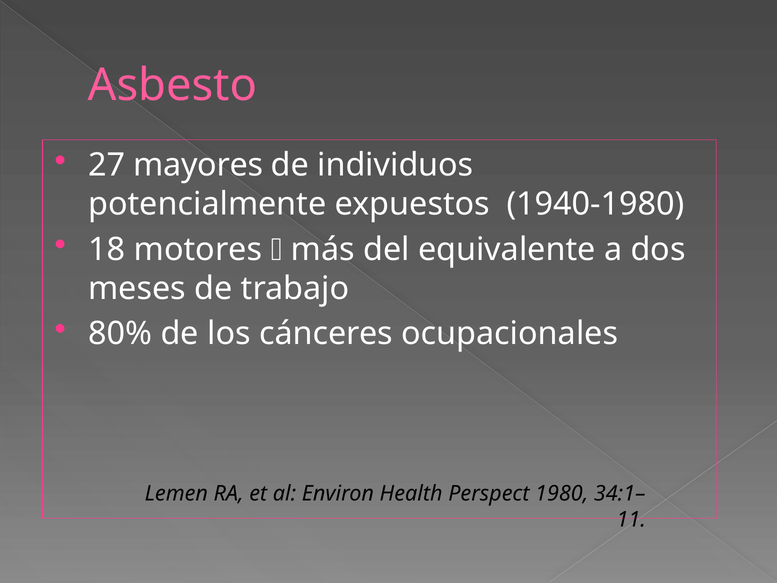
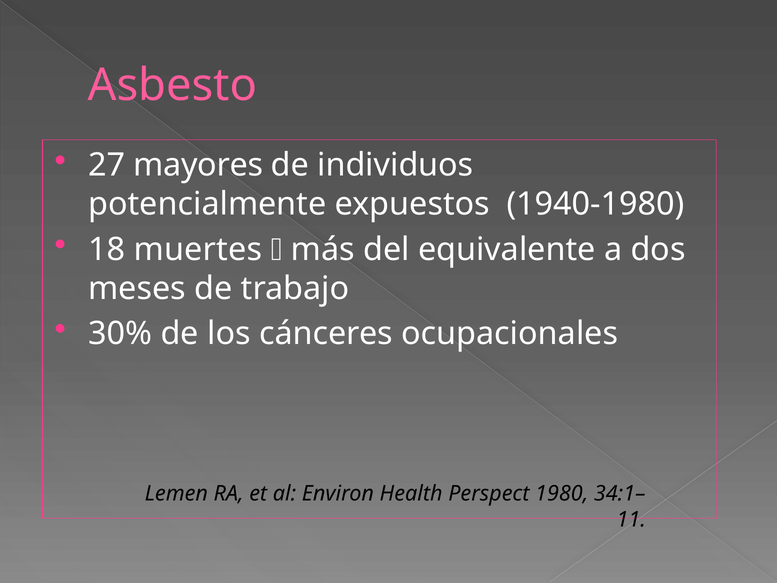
motores: motores -> muertes (198, 249)
80%: 80% -> 30% (120, 334)
